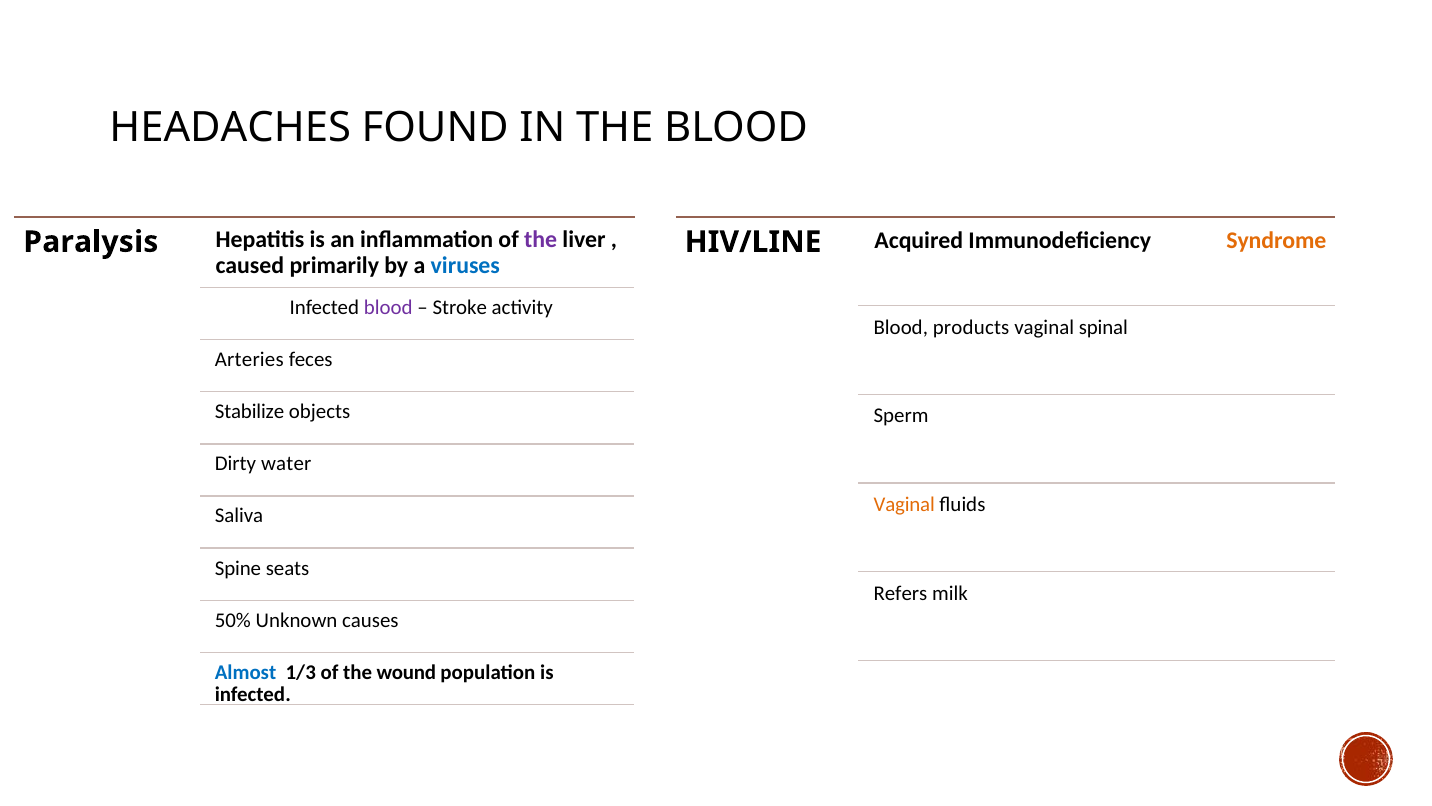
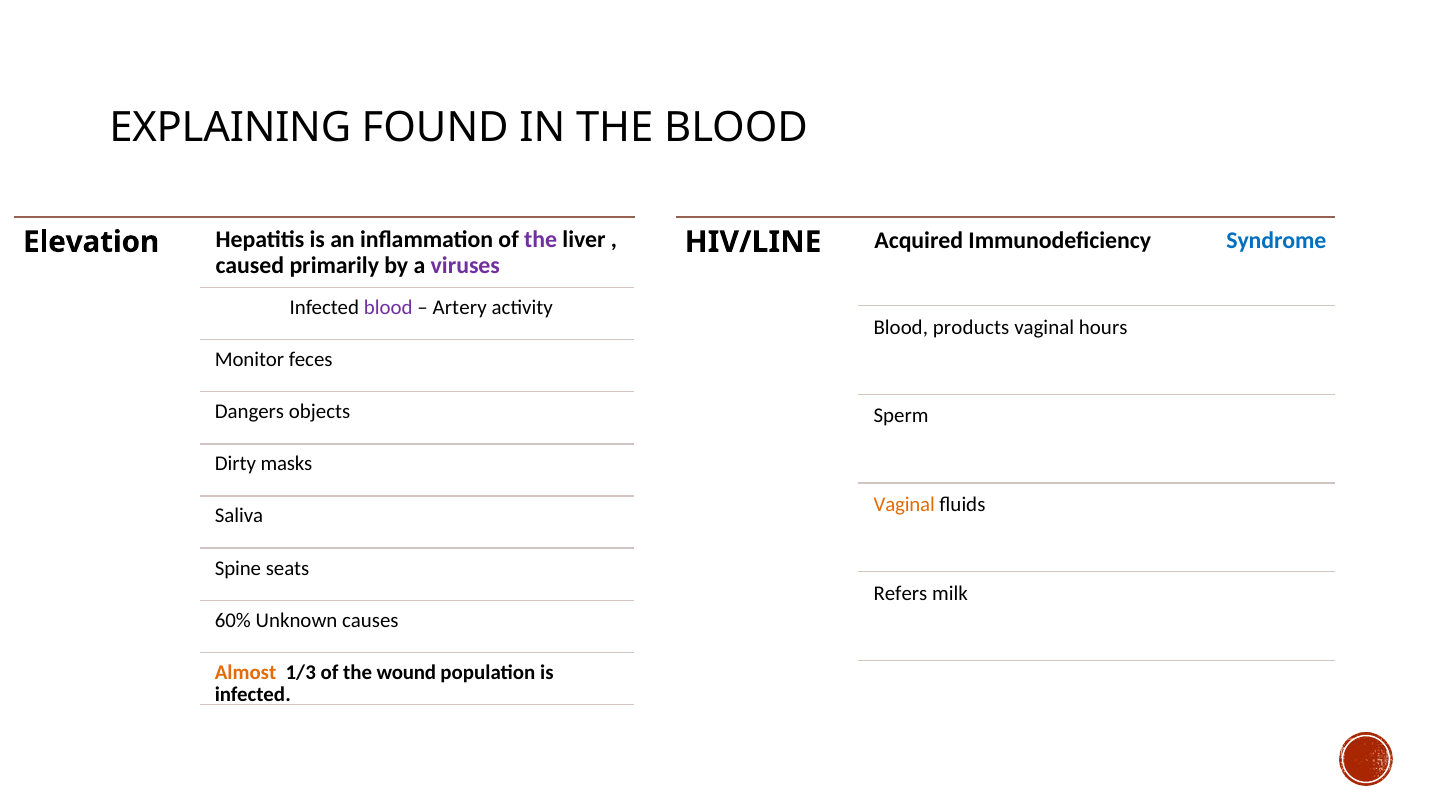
HEADACHES: HEADACHES -> EXPLAINING (230, 128)
Paralysis: Paralysis -> Elevation (91, 242)
Syndrome colour: orange -> blue (1276, 241)
viruses colour: blue -> purple (465, 265)
Stroke: Stroke -> Artery (460, 307)
spinal: spinal -> hours (1103, 327)
Arteries: Arteries -> Monitor (249, 359)
Stabilize: Stabilize -> Dangers (249, 411)
water: water -> masks (287, 464)
50%: 50% -> 60% (233, 620)
Almost colour: blue -> orange (246, 672)
